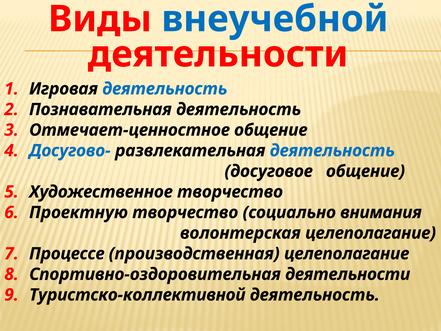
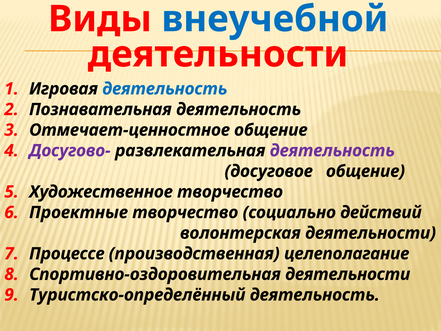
Досугово- colour: blue -> purple (70, 151)
деятельность colour: blue -> purple (332, 151)
Проектную: Проектную -> Проектные (78, 212)
внимания: внимания -> действий (381, 212)
волонтерская целеполагание: целеполагание -> деятельности (371, 233)
Туристско-коллективной: Туристско-коллективной -> Туристско-определённый (137, 295)
